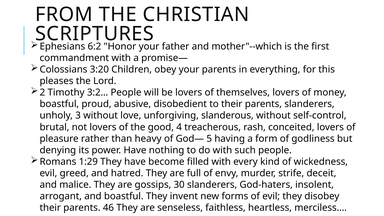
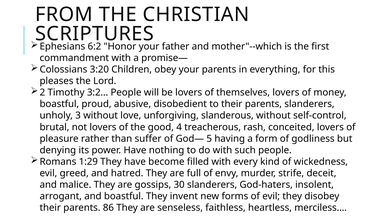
heavy: heavy -> suffer (148, 139)
46: 46 -> 86 (108, 208)
